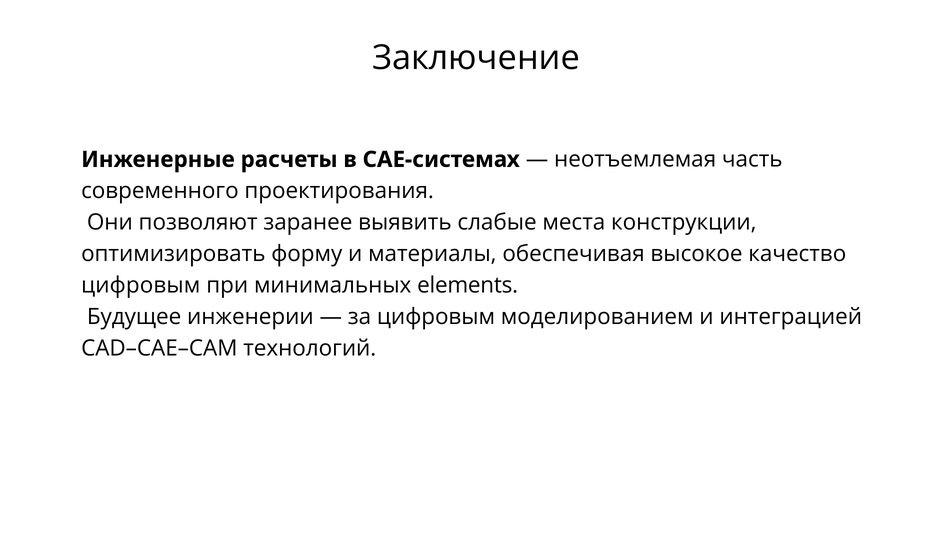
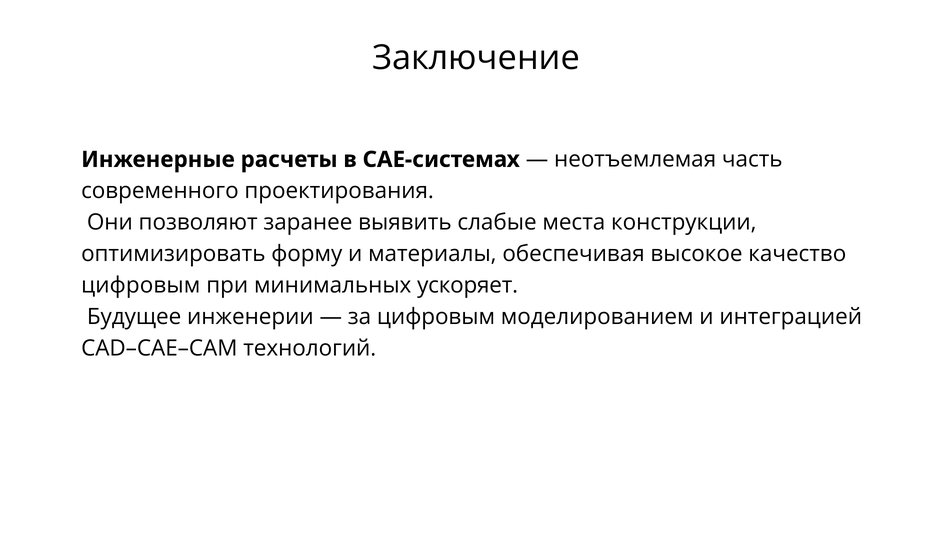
elements: elements -> ускоряет (468, 285)
